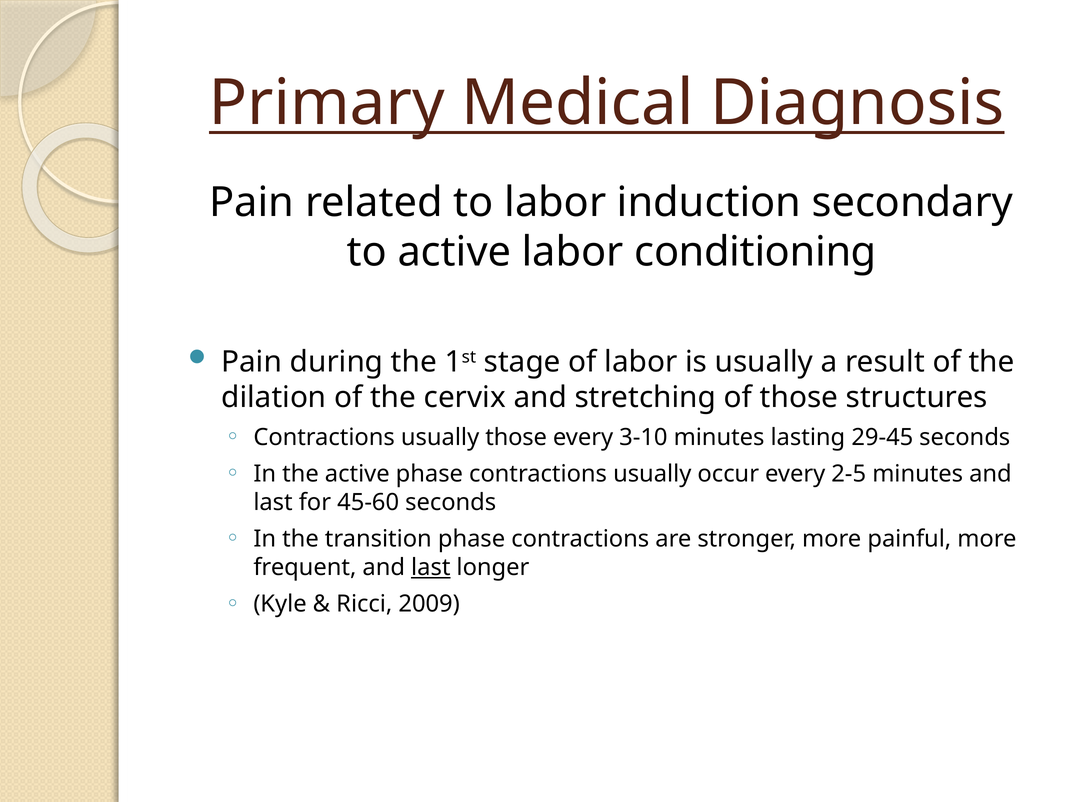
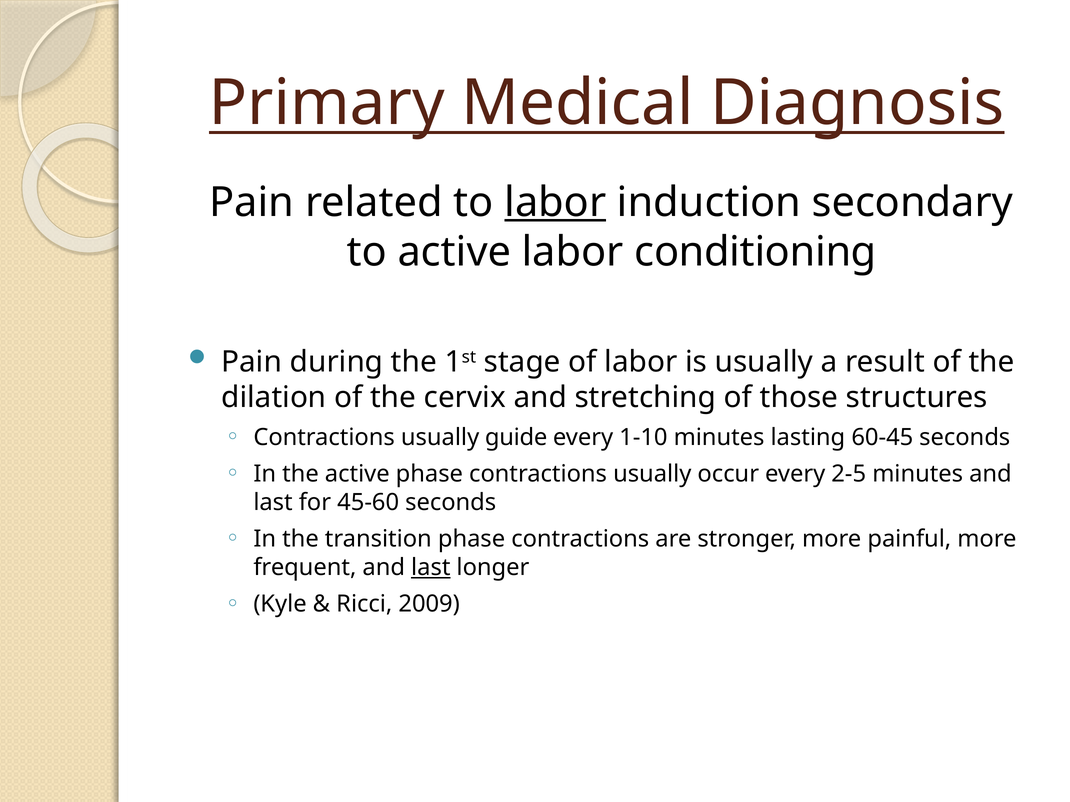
labor underline: none -> present (555, 202)
usually those: those -> guide (516, 438)
3-10: 3-10 -> 1-10 (643, 438)
29-45: 29-45 -> 60-45 (882, 438)
